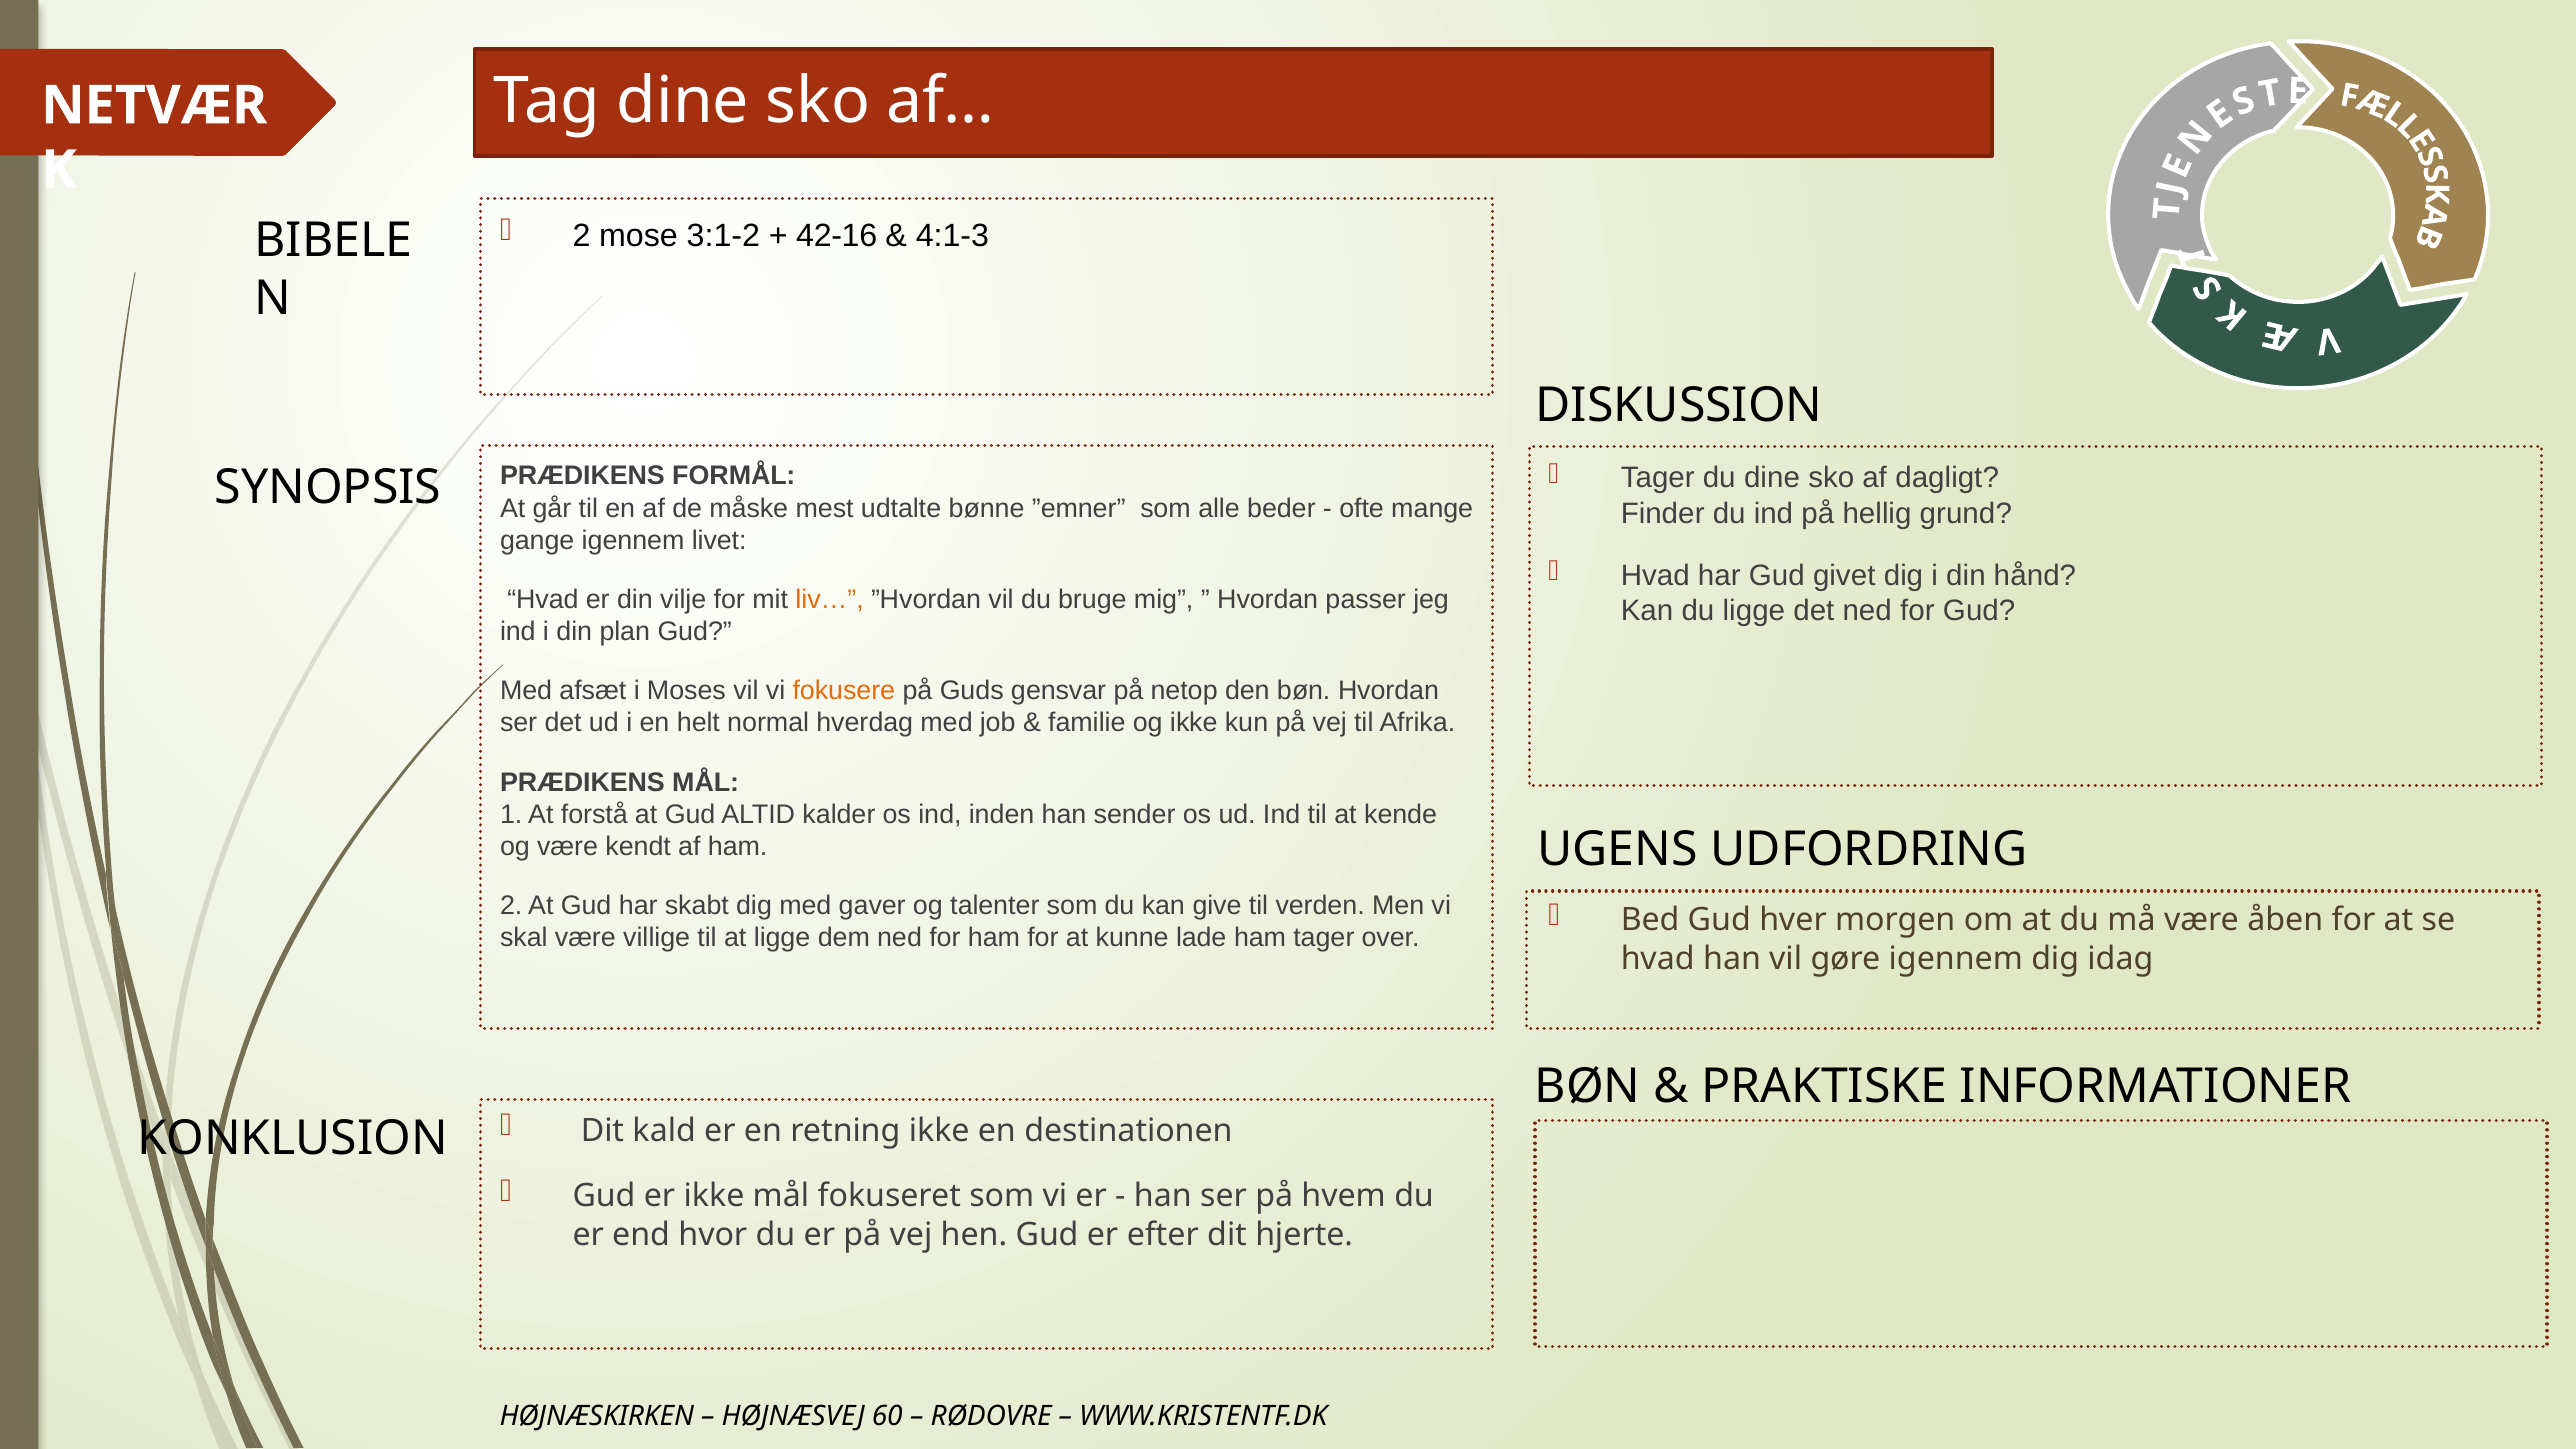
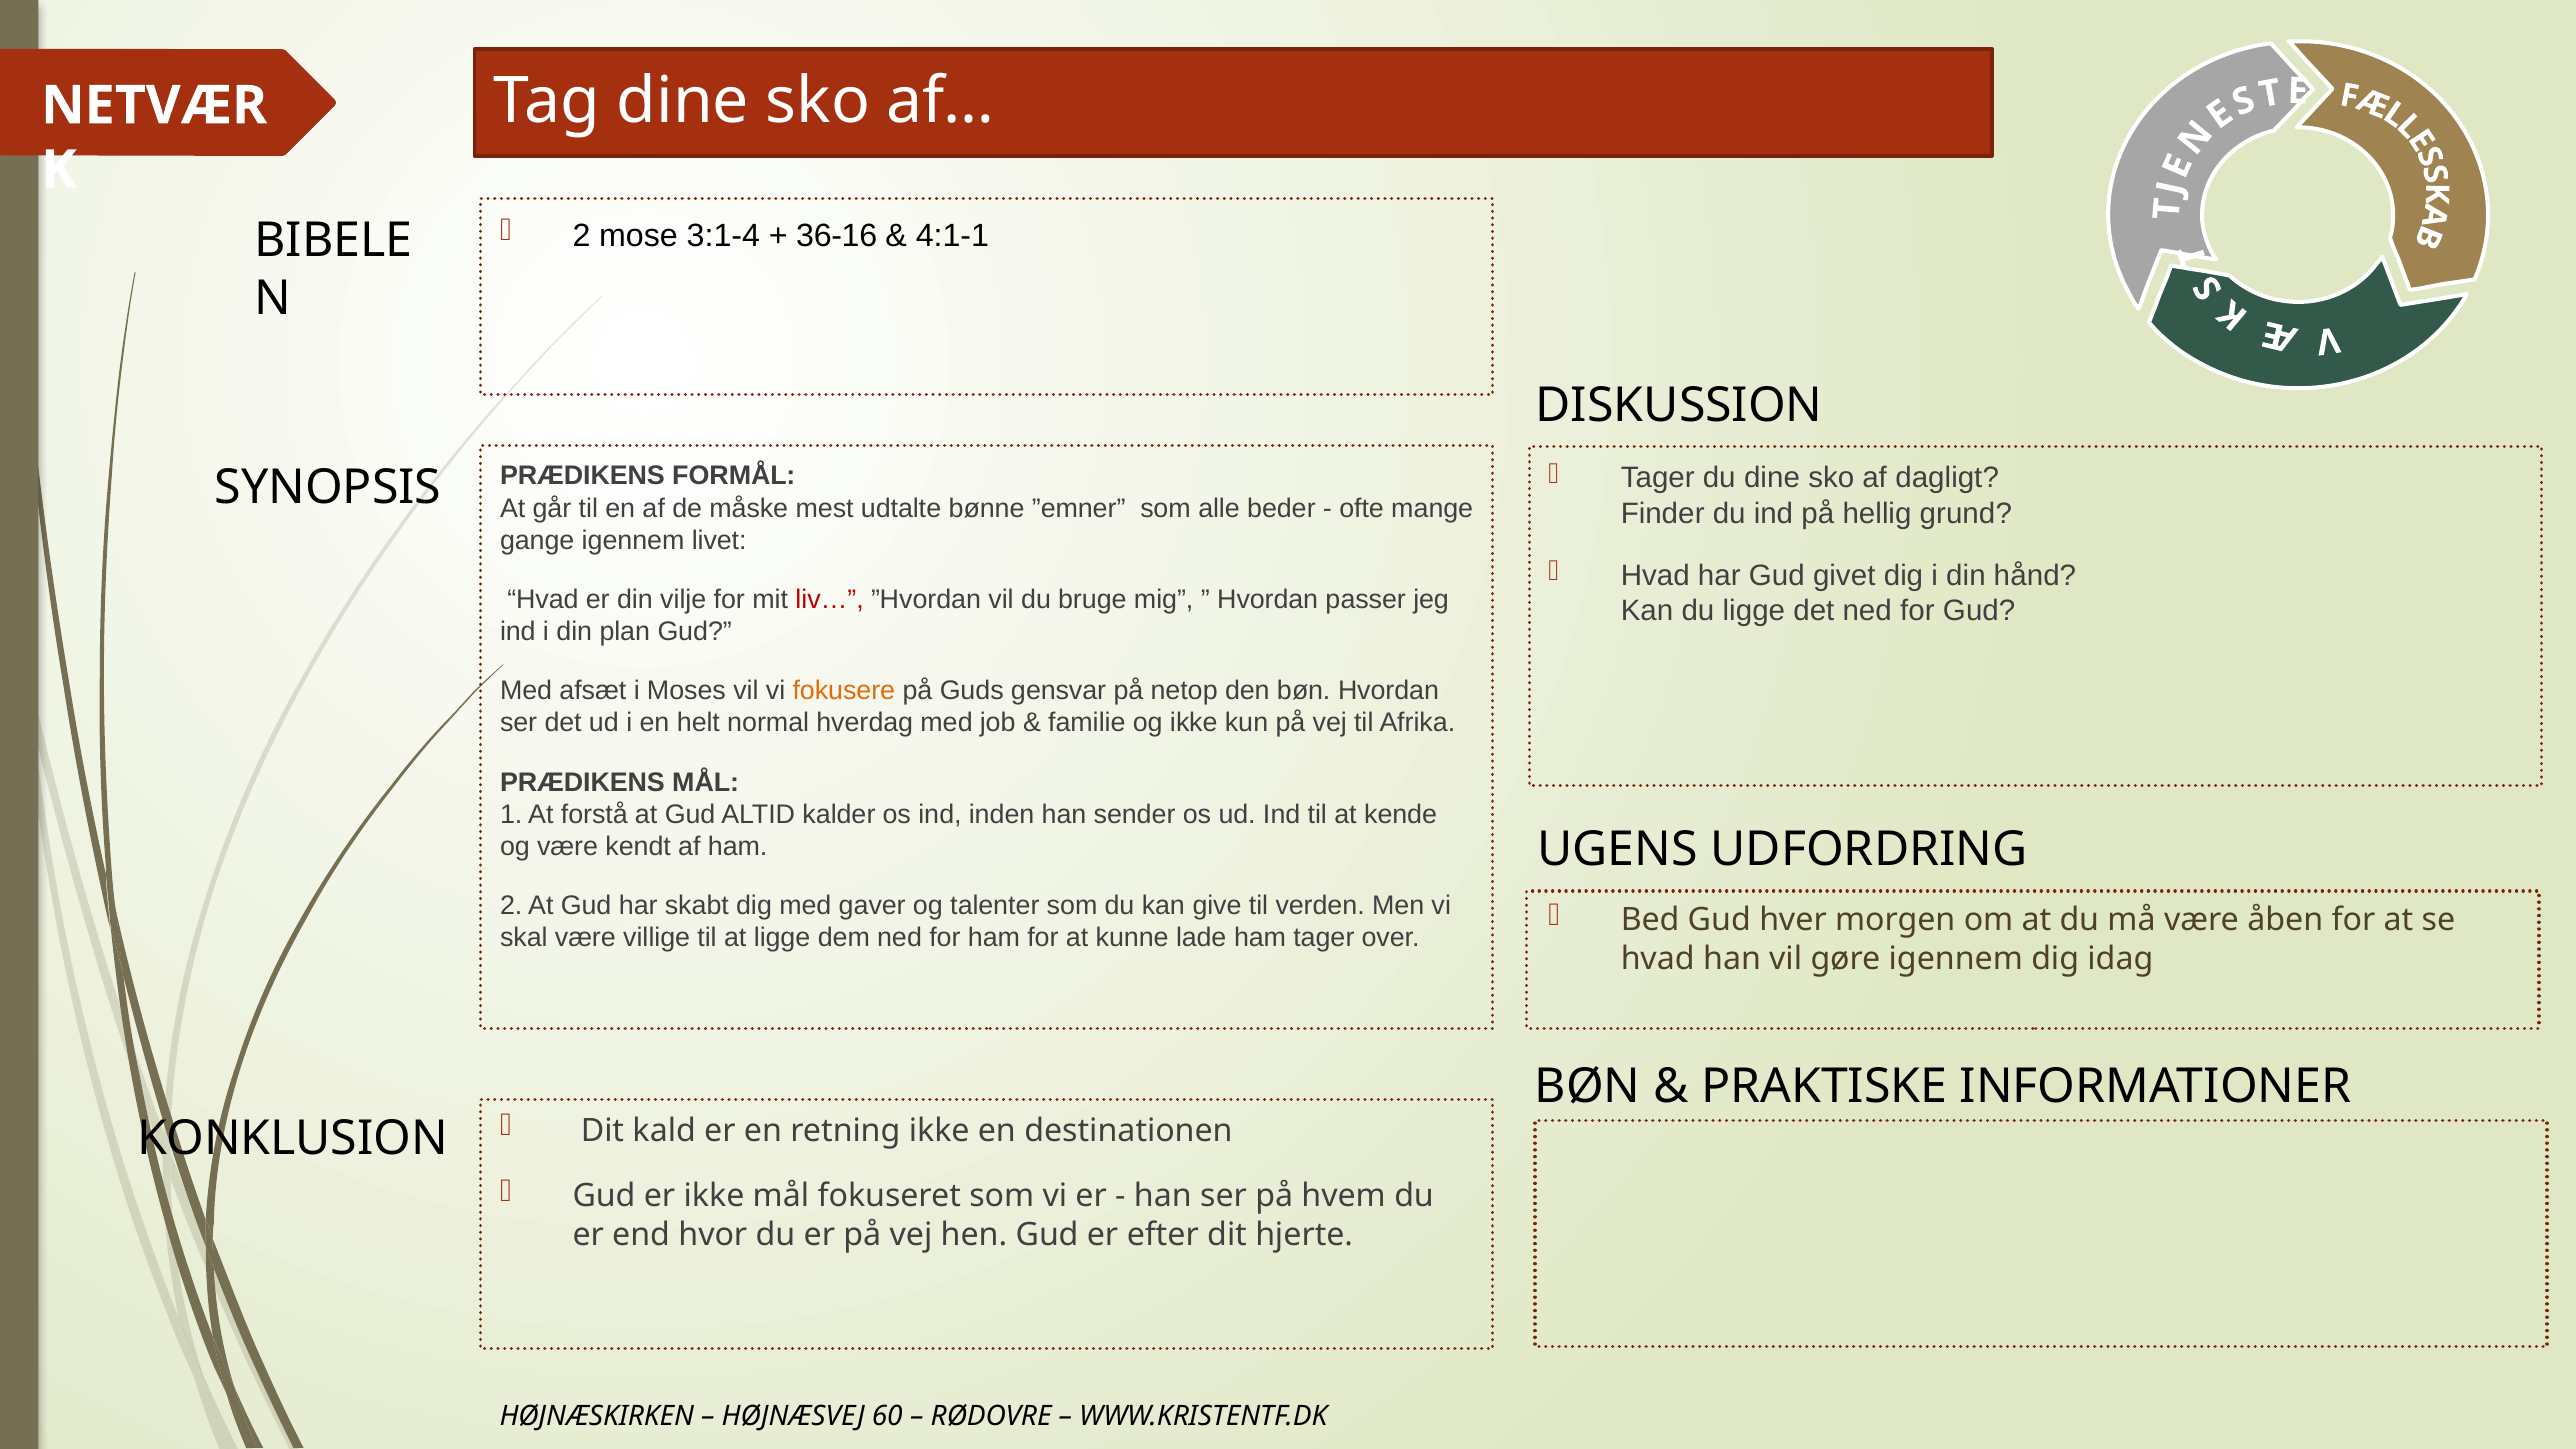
3:1-2: 3:1-2 -> 3:1-4 (723, 235)
42-16: 42-16 -> 36-16 (837, 235)
4:1-3: 4:1-3 -> 4:1-1 (952, 235)
liv… colour: orange -> red (830, 599)
